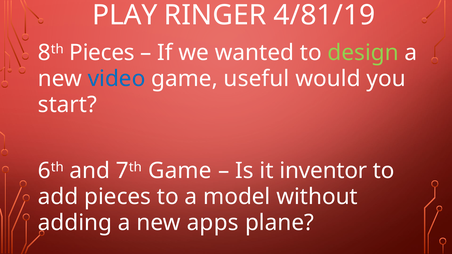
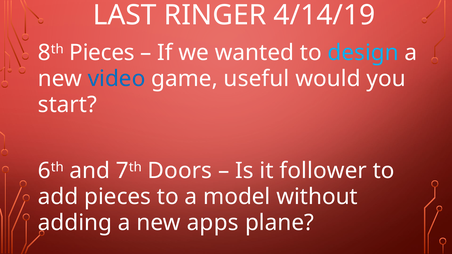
PLAY: PLAY -> LAST (125, 15)
4/81/19: 4/81/19 -> 4/14/19 (325, 15)
design colour: light green -> light blue (363, 53)
Game: Game -> Doors (180, 171)
inventor: inventor -> follower (323, 171)
